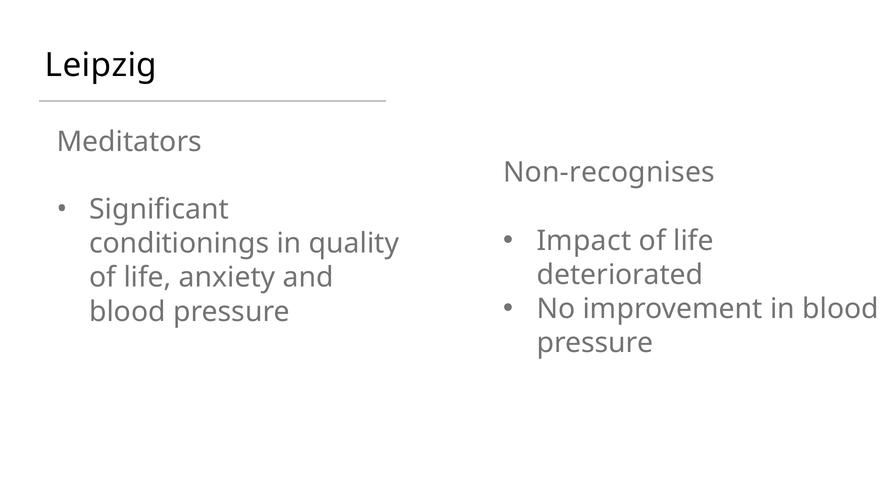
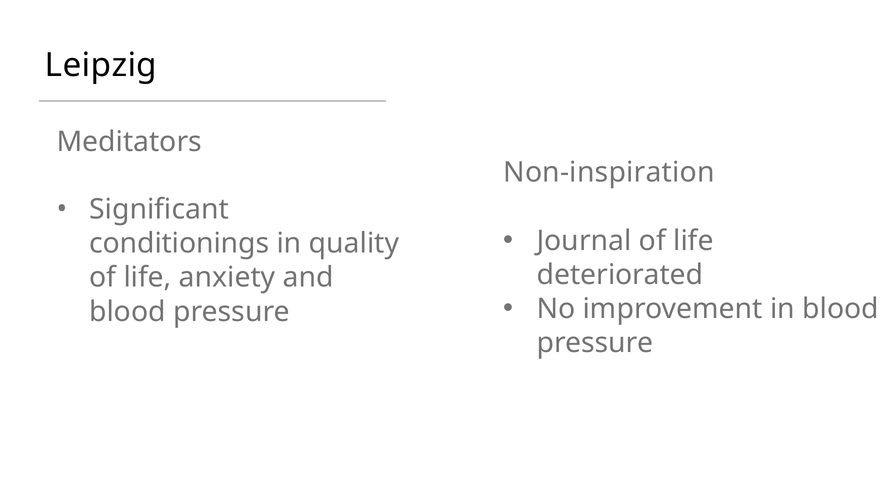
Non-recognises: Non-recognises -> Non-inspiration (609, 173)
Impact: Impact -> Journal (584, 241)
